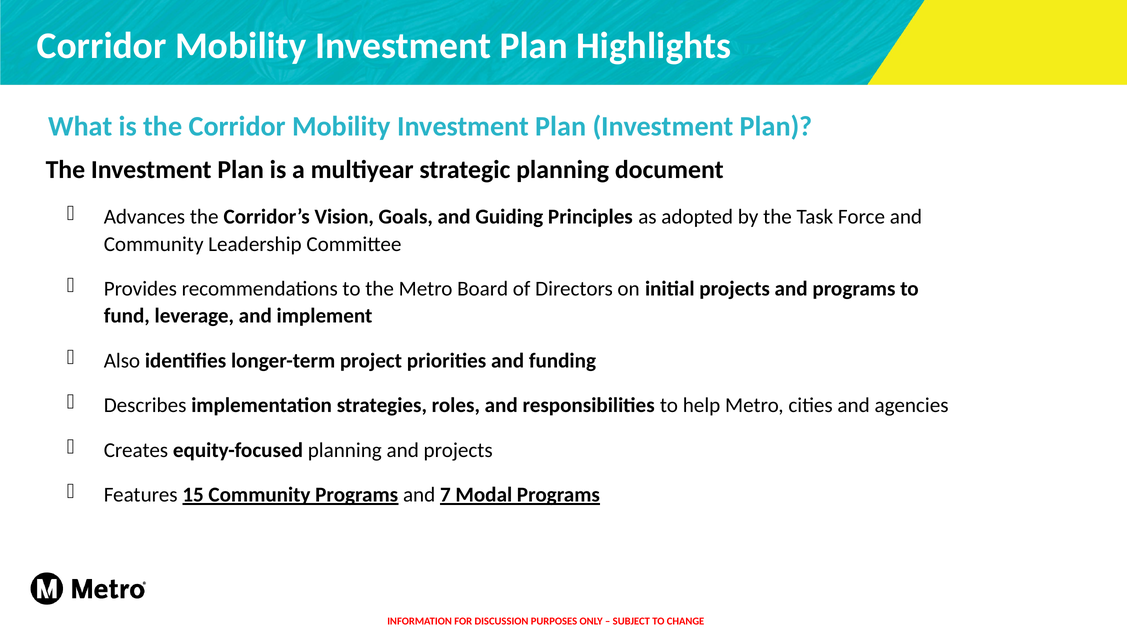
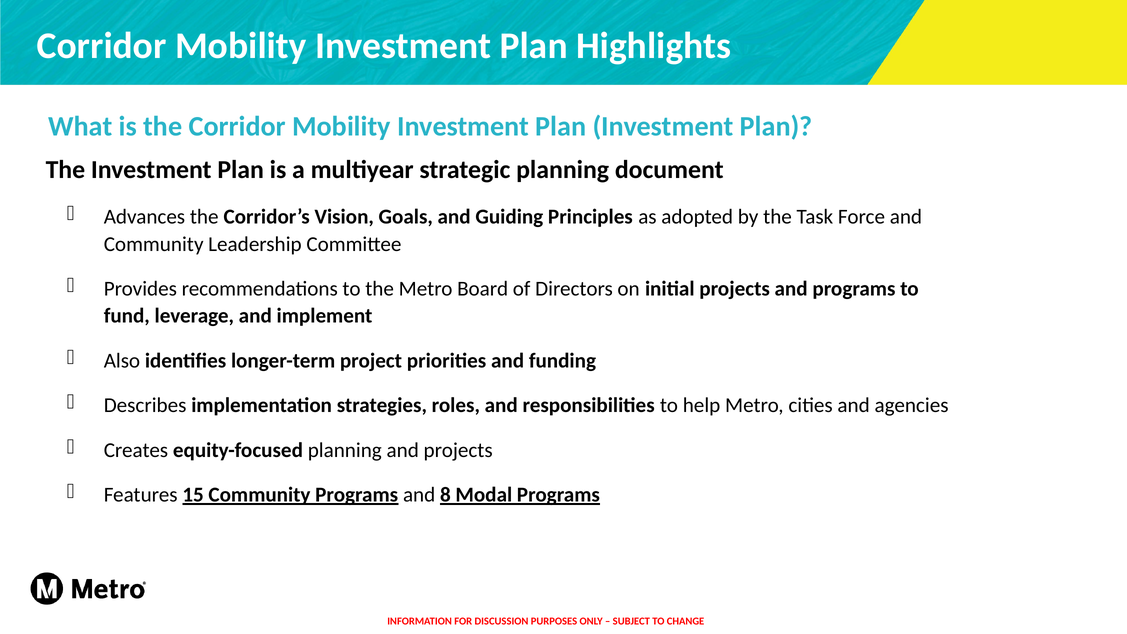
7: 7 -> 8 (445, 495)
